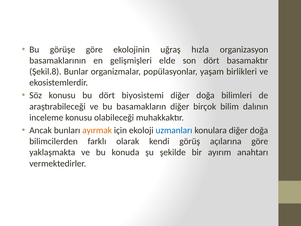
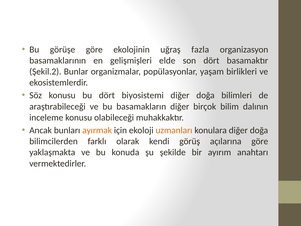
hızla: hızla -> fazla (200, 49)
Şekil.8: Şekil.8 -> Şekil.2 (45, 71)
uzmanları colour: blue -> orange (174, 130)
